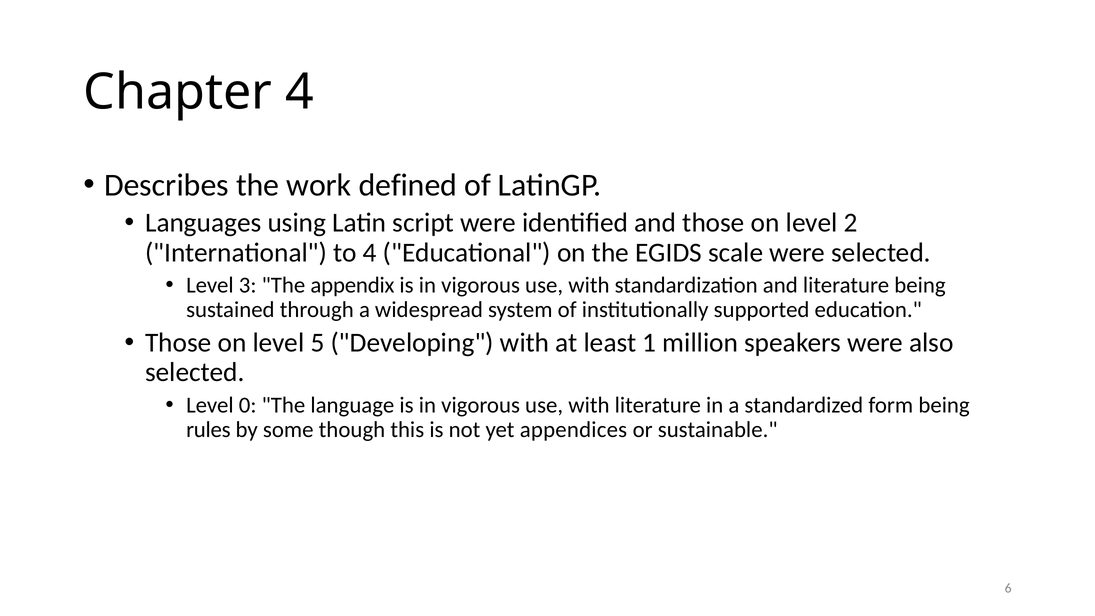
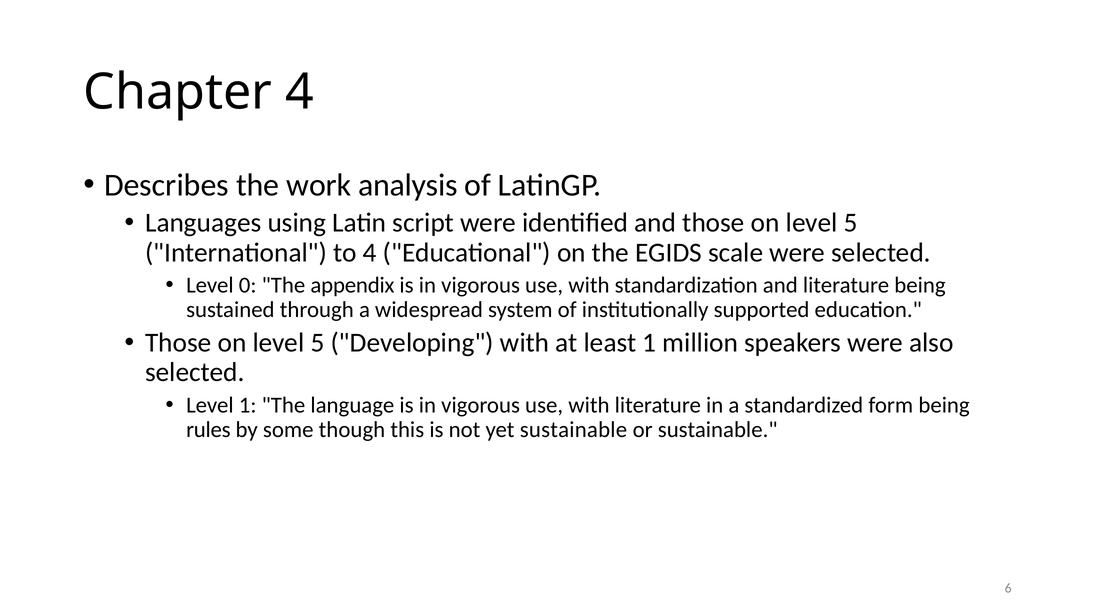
defined: defined -> analysis (408, 185)
2: 2 -> 5 (851, 223)
3: 3 -> 0 (248, 285)
Level 0: 0 -> 1 (248, 405)
yet appendices: appendices -> sustainable (573, 430)
